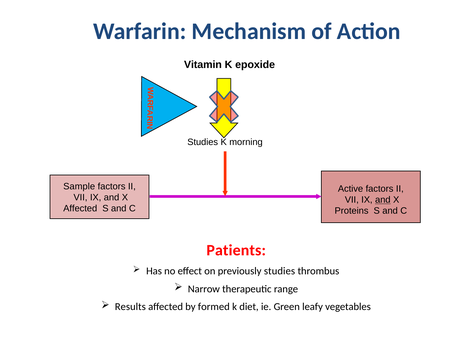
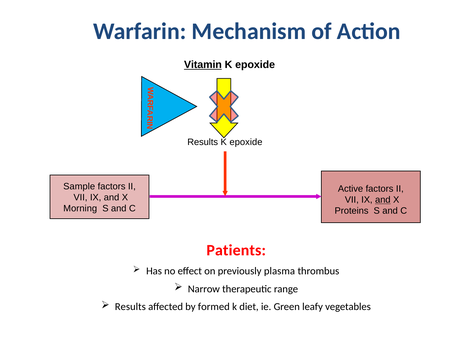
Vitamin underline: none -> present (203, 65)
Studies: Studies -> Results (203, 142)
morning: morning -> epoxide (246, 142)
Affected: Affected -> Morning (80, 209)
previously studies: studies -> plasma (279, 271)
